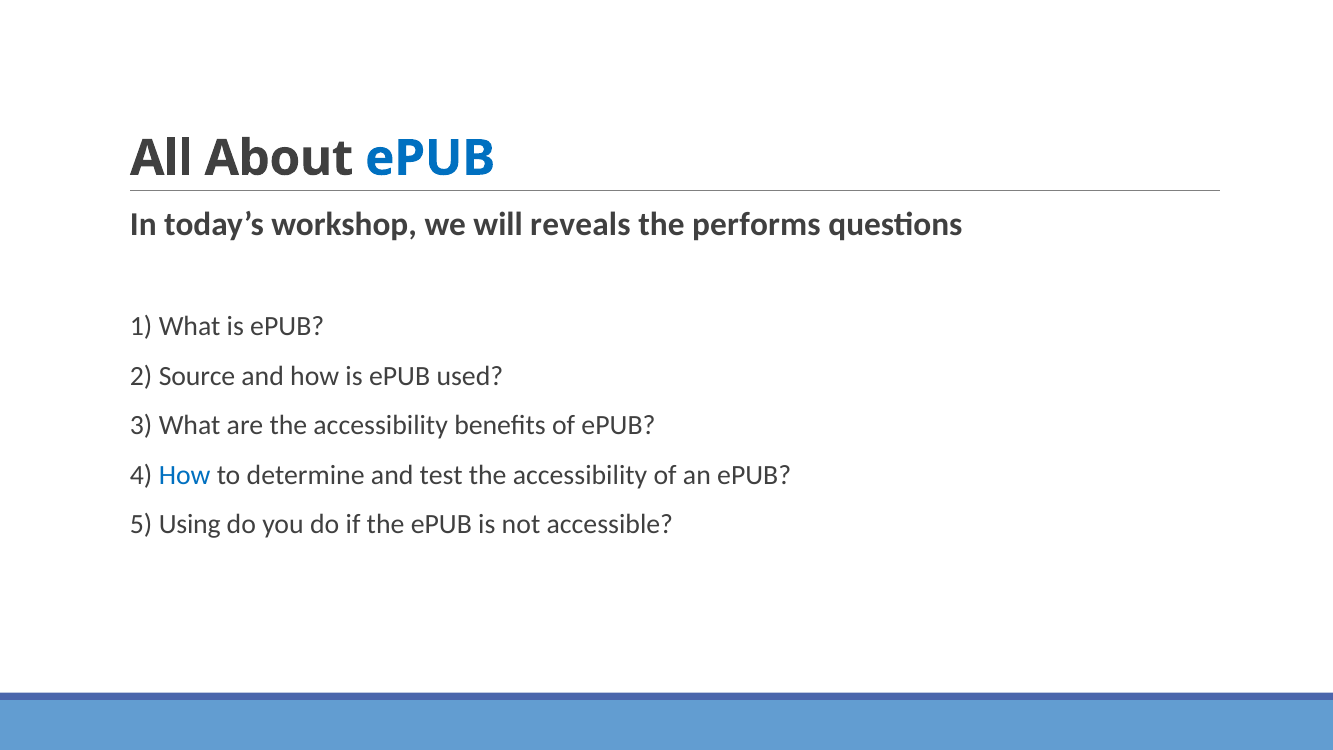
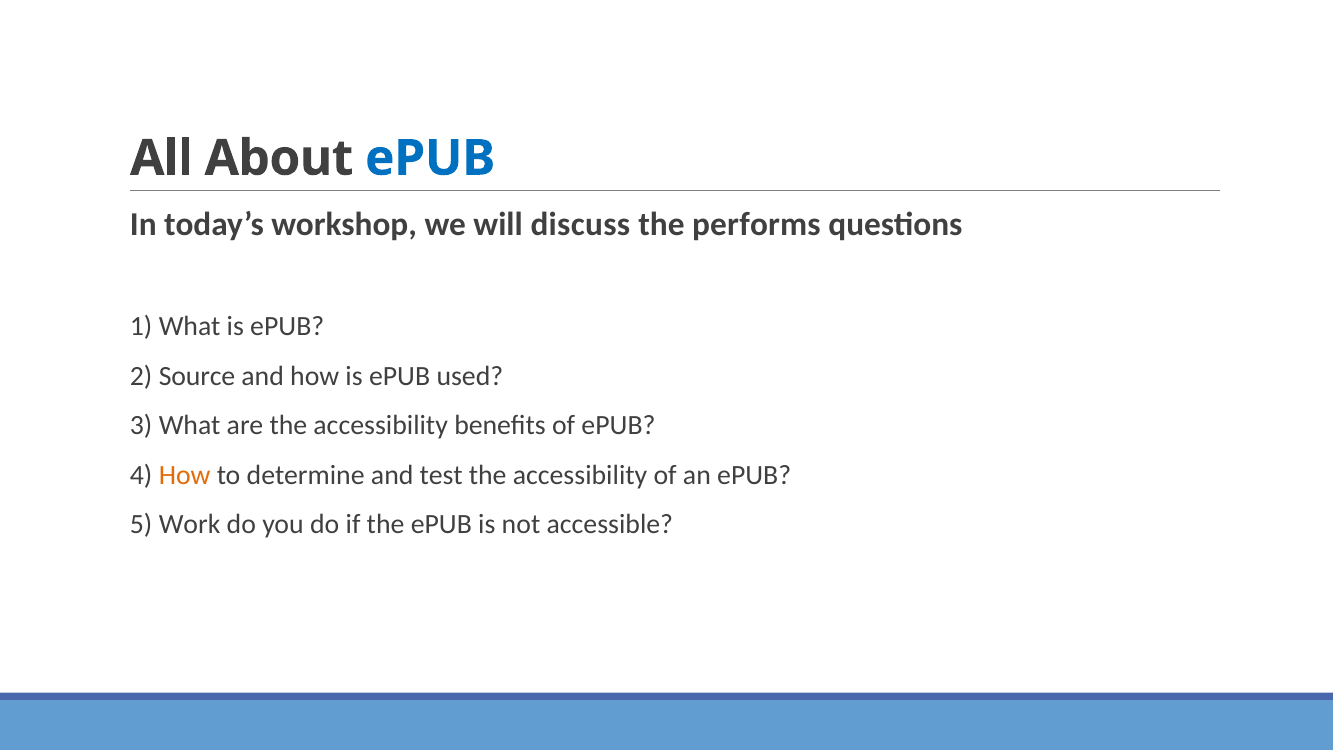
reveals: reveals -> discuss (580, 225)
How colour: blue -> orange (185, 475)
Using: Using -> Work (190, 524)
